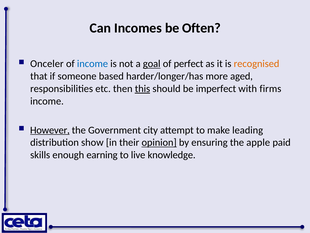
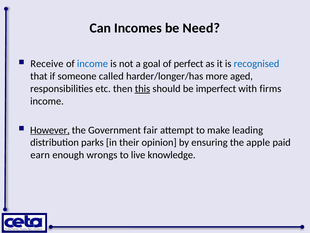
Often: Often -> Need (201, 28)
Onceler: Onceler -> Receive (47, 64)
goal underline: present -> none (152, 64)
recognised colour: orange -> blue (257, 64)
based: based -> called (111, 76)
city: city -> fair (151, 130)
show: show -> parks (92, 142)
opinion underline: present -> none (159, 142)
skills: skills -> earn (40, 155)
earning: earning -> wrongs (102, 155)
